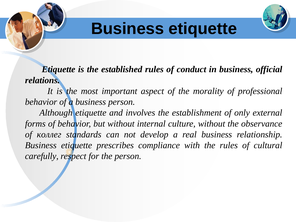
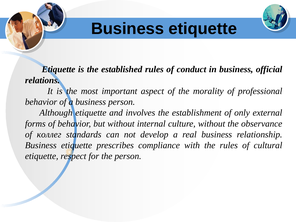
carefully: carefully -> etiquette (42, 156)
